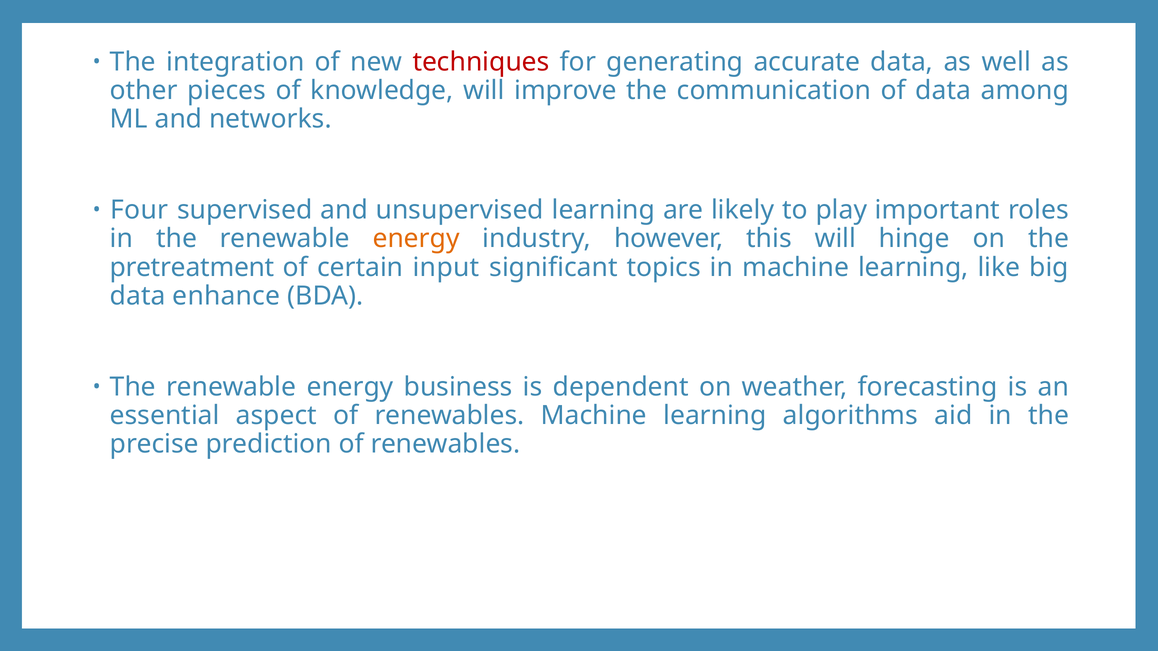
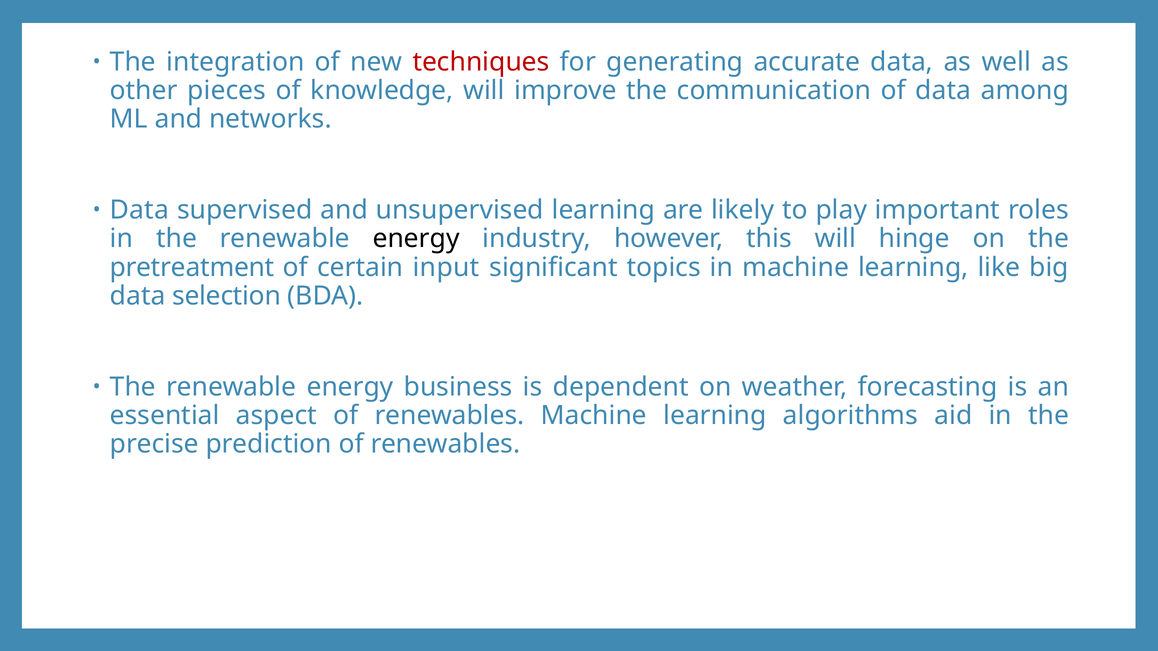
Four: Four -> Data (139, 210)
energy colour: orange -> black (416, 239)
enhance: enhance -> selection (227, 296)
